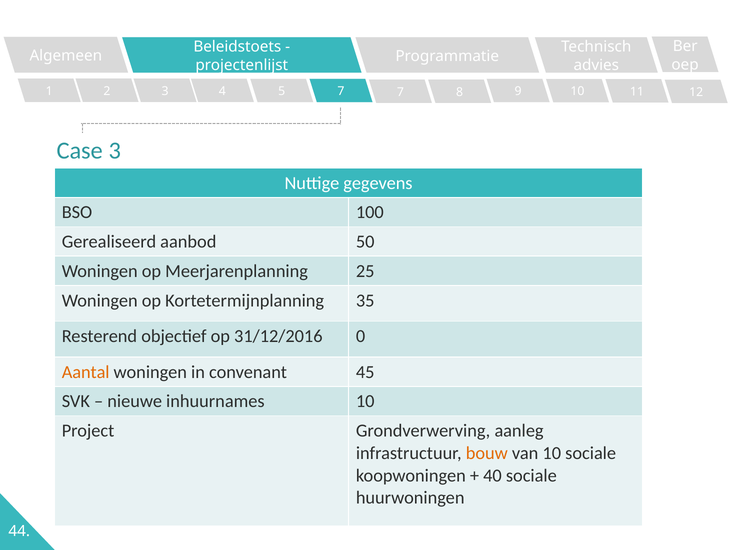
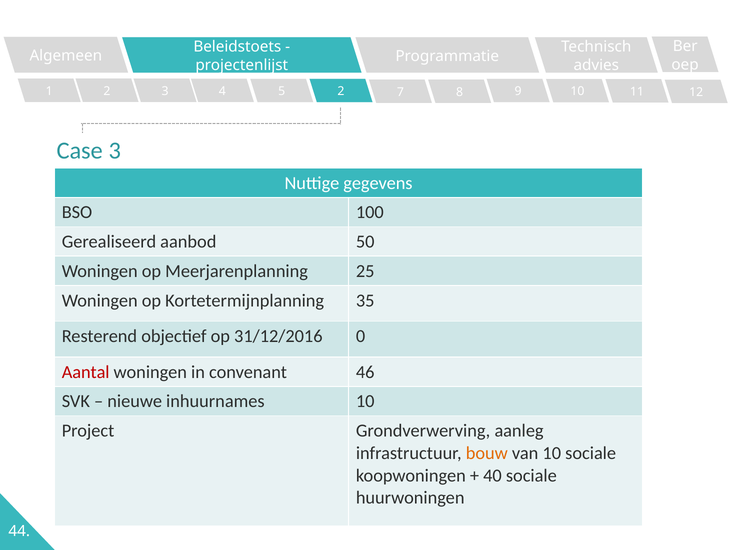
5 7: 7 -> 2 (341, 91)
Aantal colour: orange -> red (86, 372)
45: 45 -> 46 (365, 372)
